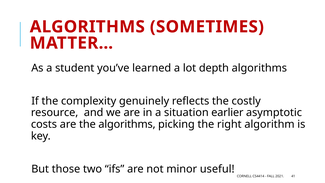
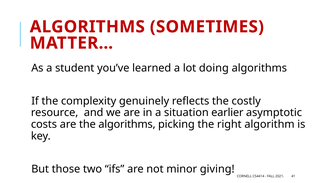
depth: depth -> doing (214, 68)
useful: useful -> giving (217, 169)
